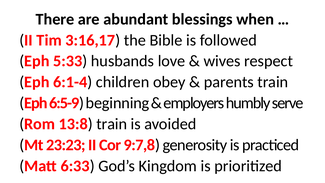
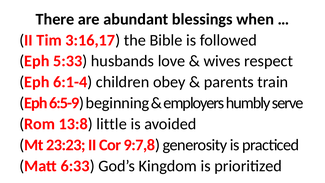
13:8 train: train -> little (112, 124)
